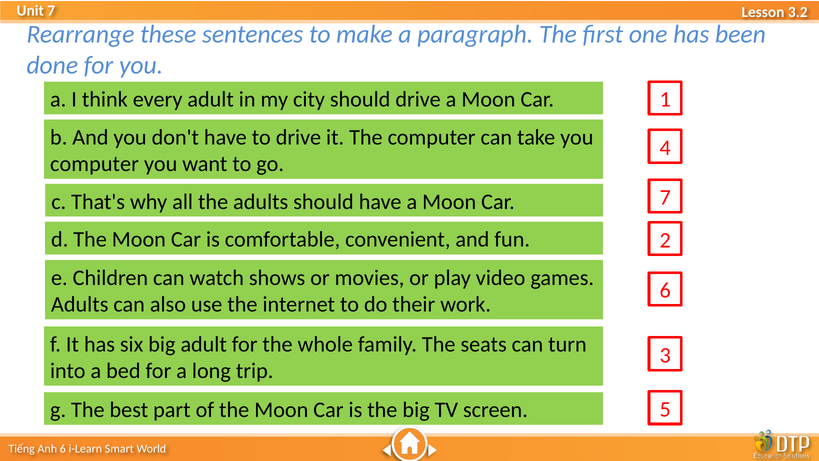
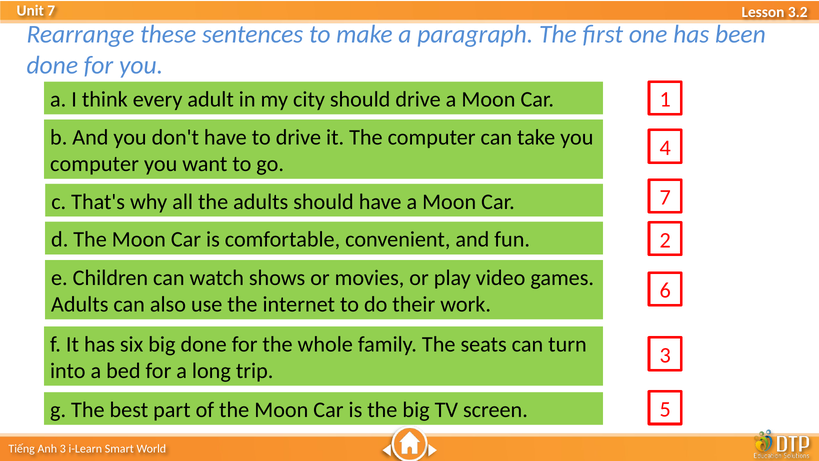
big adult: adult -> done (204, 344)
6: 6 -> 3 (63, 448)
